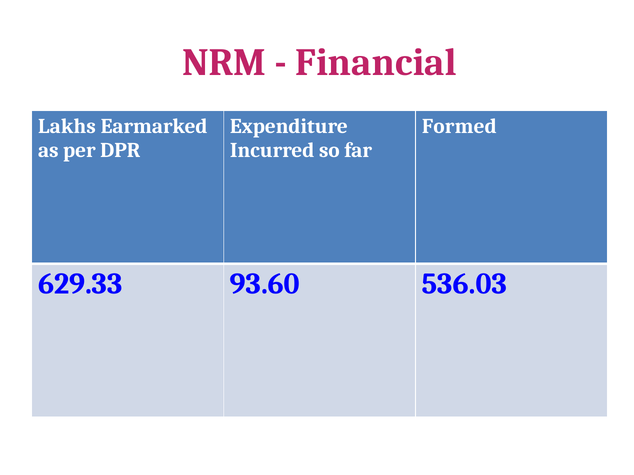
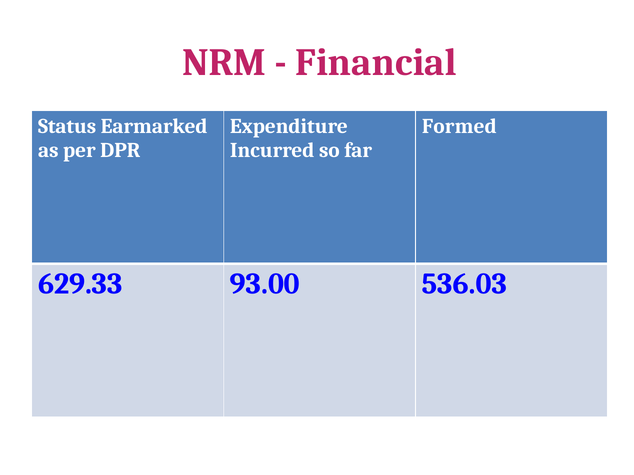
Lakhs: Lakhs -> Status (67, 126)
93.60: 93.60 -> 93.00 (265, 284)
